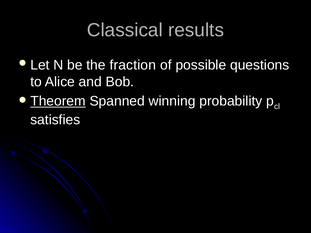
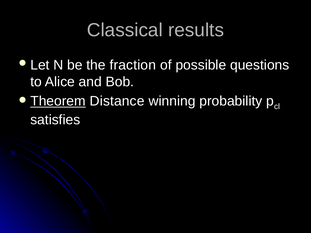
Spanned: Spanned -> Distance (117, 101)
